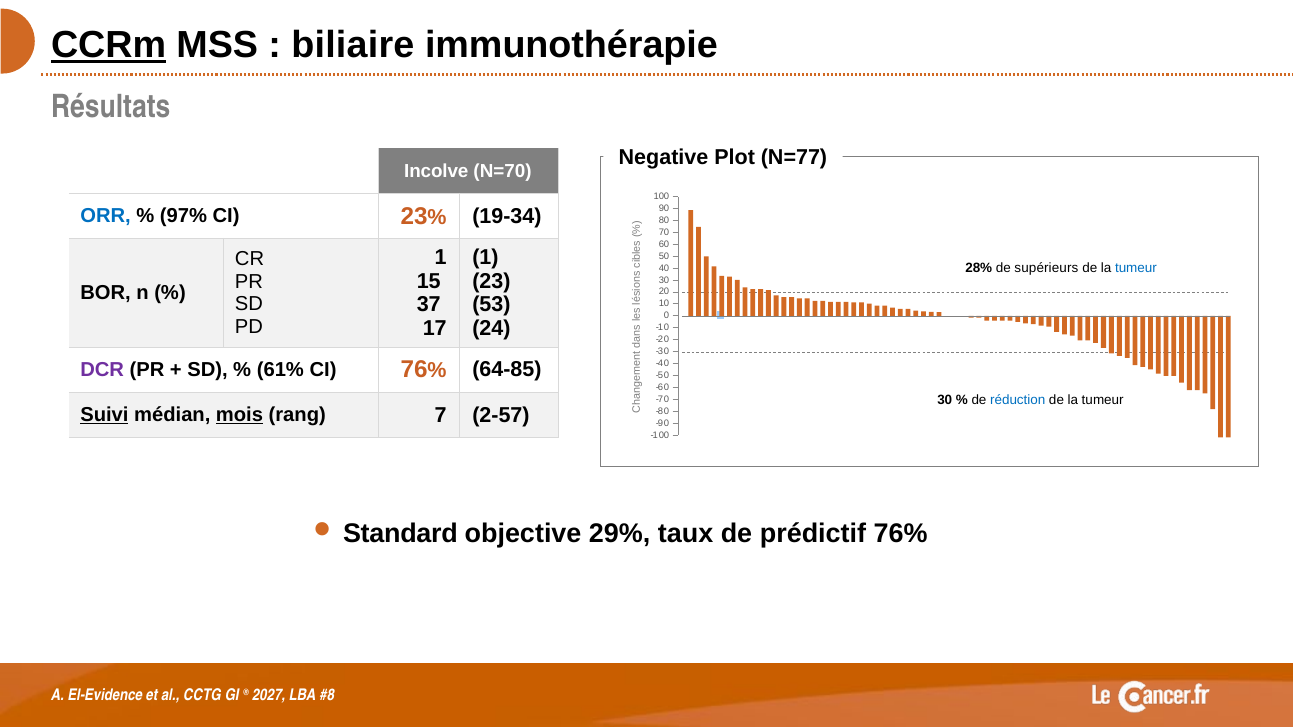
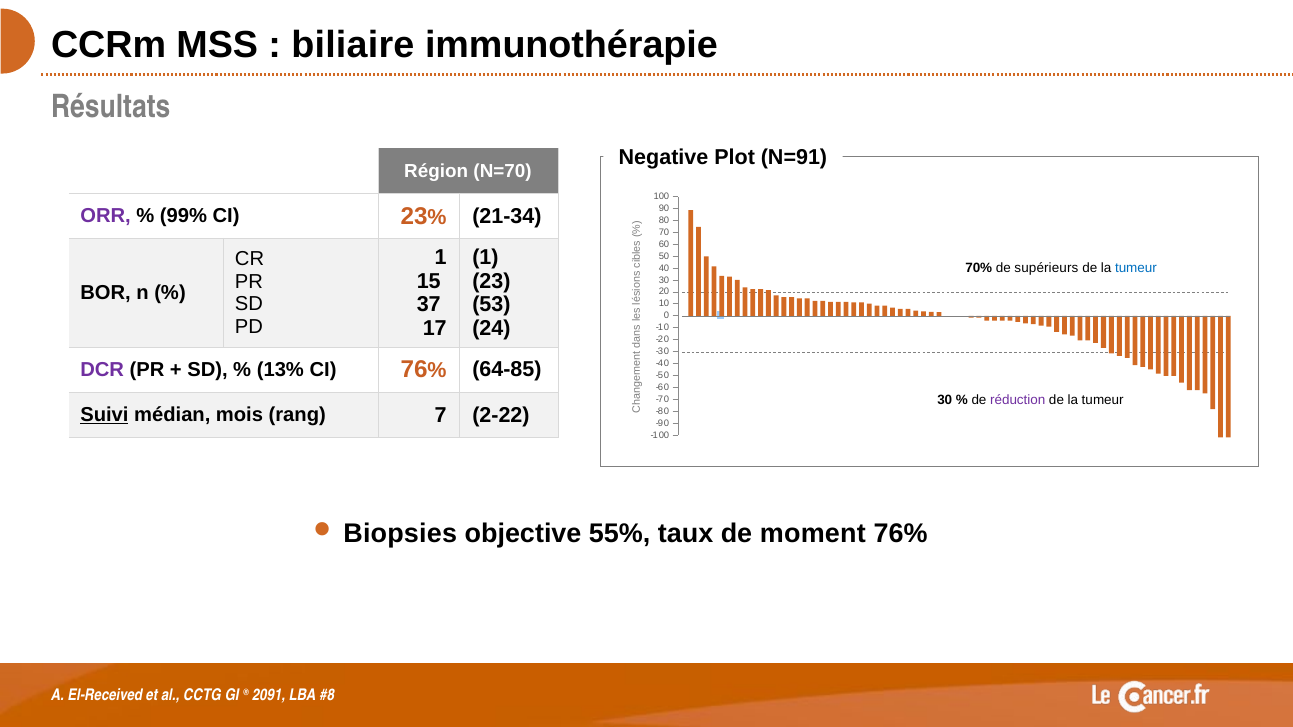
CCRm underline: present -> none (109, 45)
N=77: N=77 -> N=91 (794, 158)
Incolve: Incolve -> Région (436, 171)
ORR colour: blue -> purple (106, 216)
97%: 97% -> 99% (184, 216)
19-34: 19-34 -> 21-34 (507, 216)
28%: 28% -> 70% (979, 268)
61%: 61% -> 13% (280, 370)
réduction colour: blue -> purple (1018, 400)
mois underline: present -> none (240, 415)
2-57: 2-57 -> 2-22 (501, 415)
Standard: Standard -> Biopsies (400, 534)
29%: 29% -> 55% (620, 534)
prédictif: prédictif -> moment (813, 534)
El-Evidence: El-Evidence -> El-Received (105, 695)
2027: 2027 -> 2091 (269, 695)
